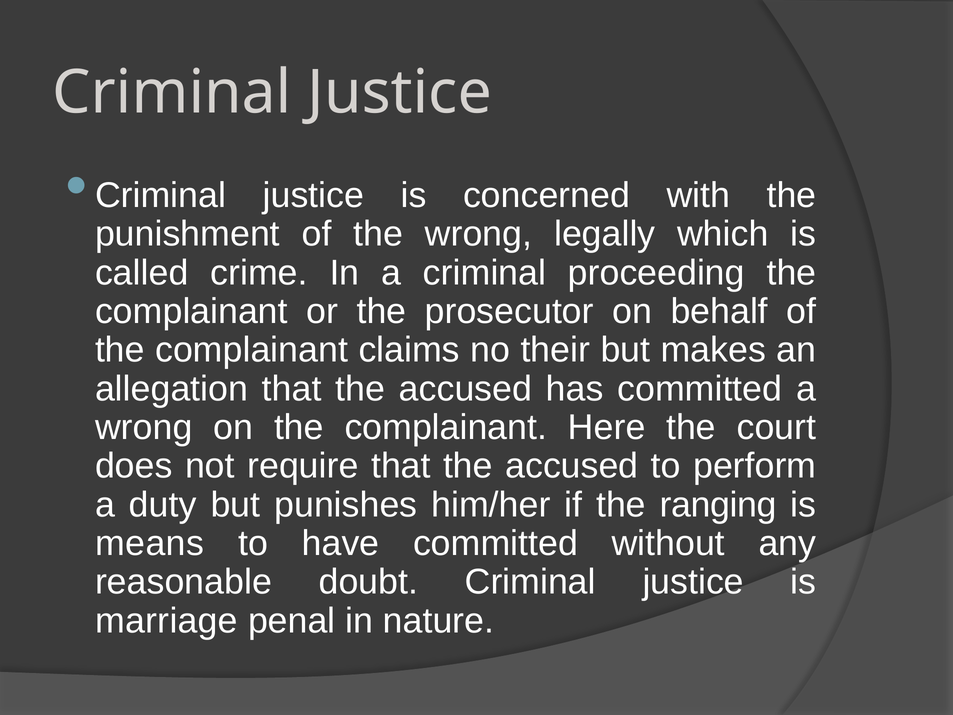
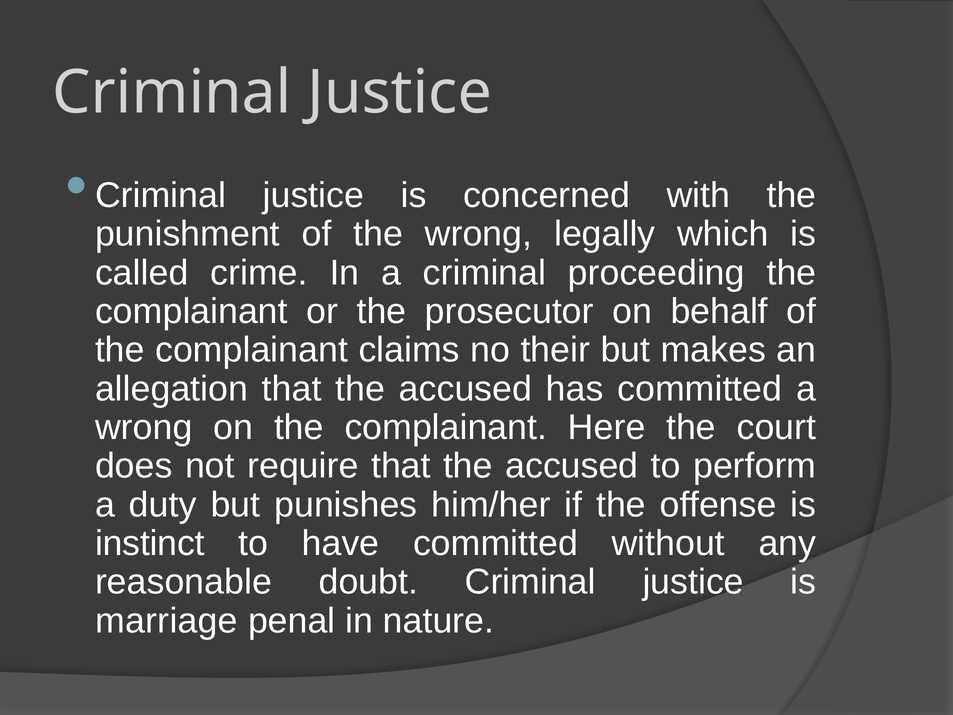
ranging: ranging -> offense (718, 505)
means: means -> instinct (150, 543)
